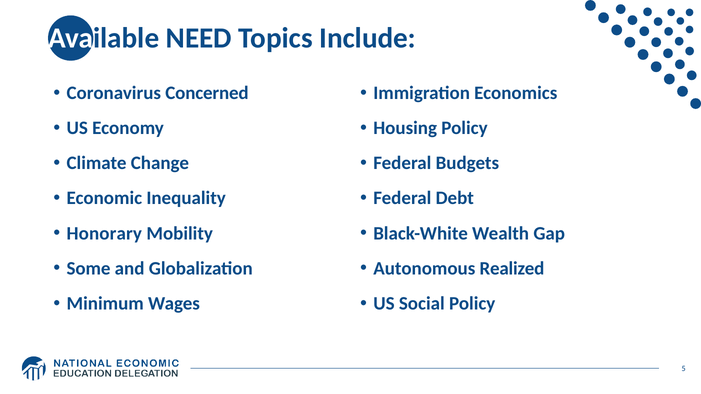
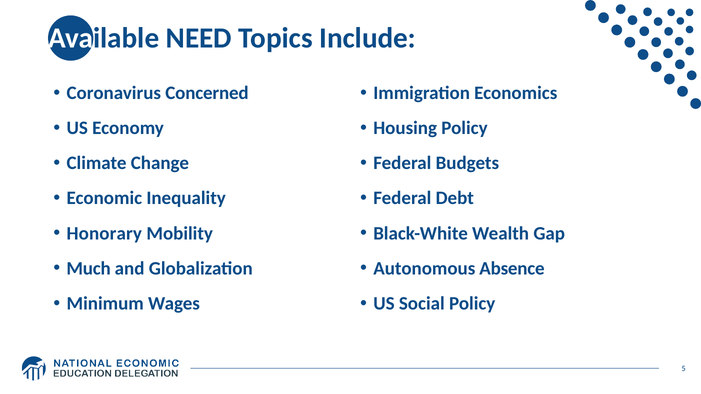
Some: Some -> Much (89, 269)
Realized: Realized -> Absence (512, 269)
